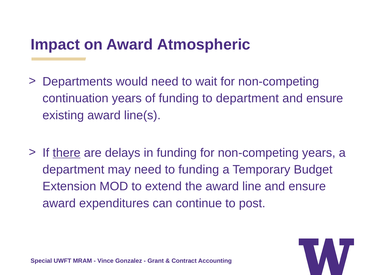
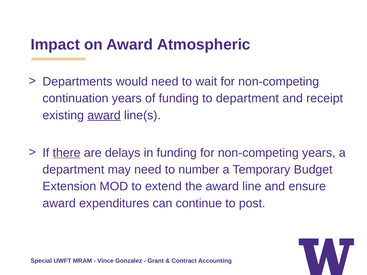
ensure: ensure -> receipt (325, 98)
award underline: none -> present (104, 115)
to funding: funding -> number (199, 170)
